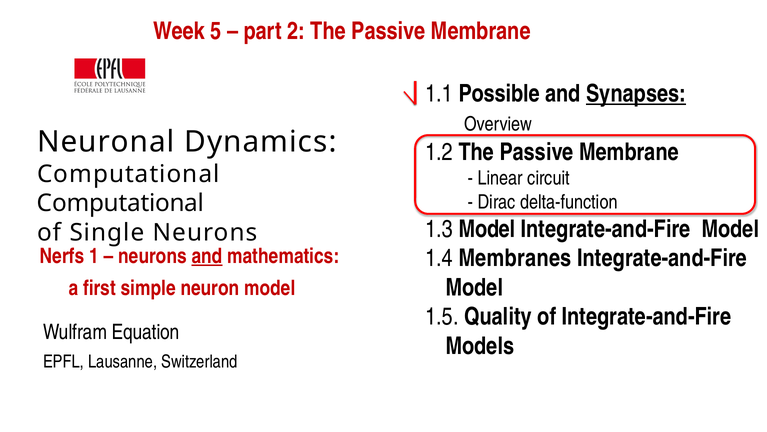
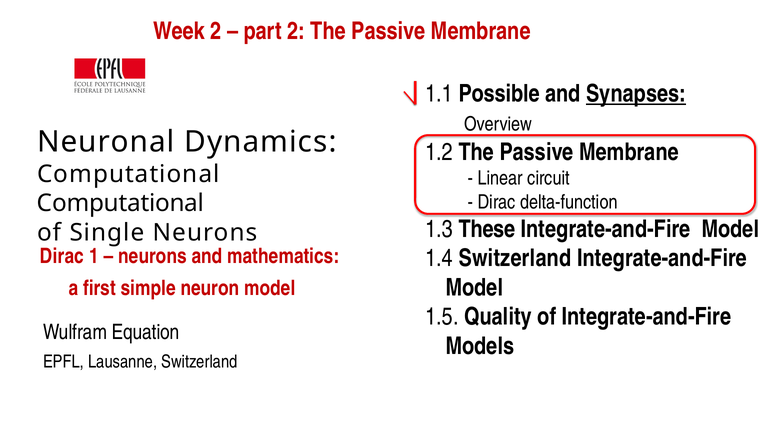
Week 5: 5 -> 2 (216, 31)
1.3 Model: Model -> These (487, 229)
Nerfs: Nerfs -> Dirac (62, 256)
and underline: present -> none (207, 256)
1.4 Membranes: Membranes -> Switzerland (515, 258)
